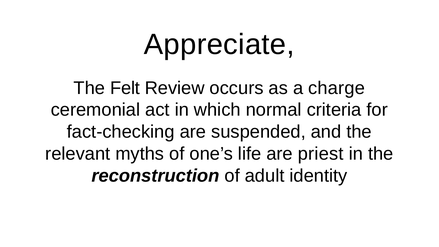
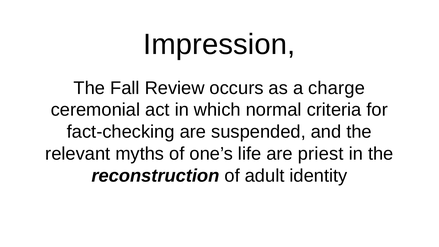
Appreciate: Appreciate -> Impression (219, 45)
Felt: Felt -> Fall (125, 88)
